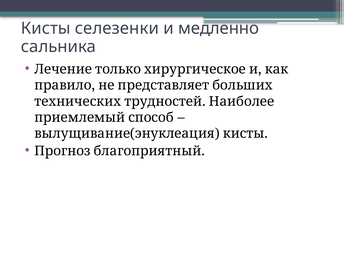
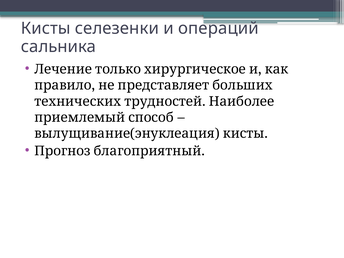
медленно: медленно -> операций (218, 28)
